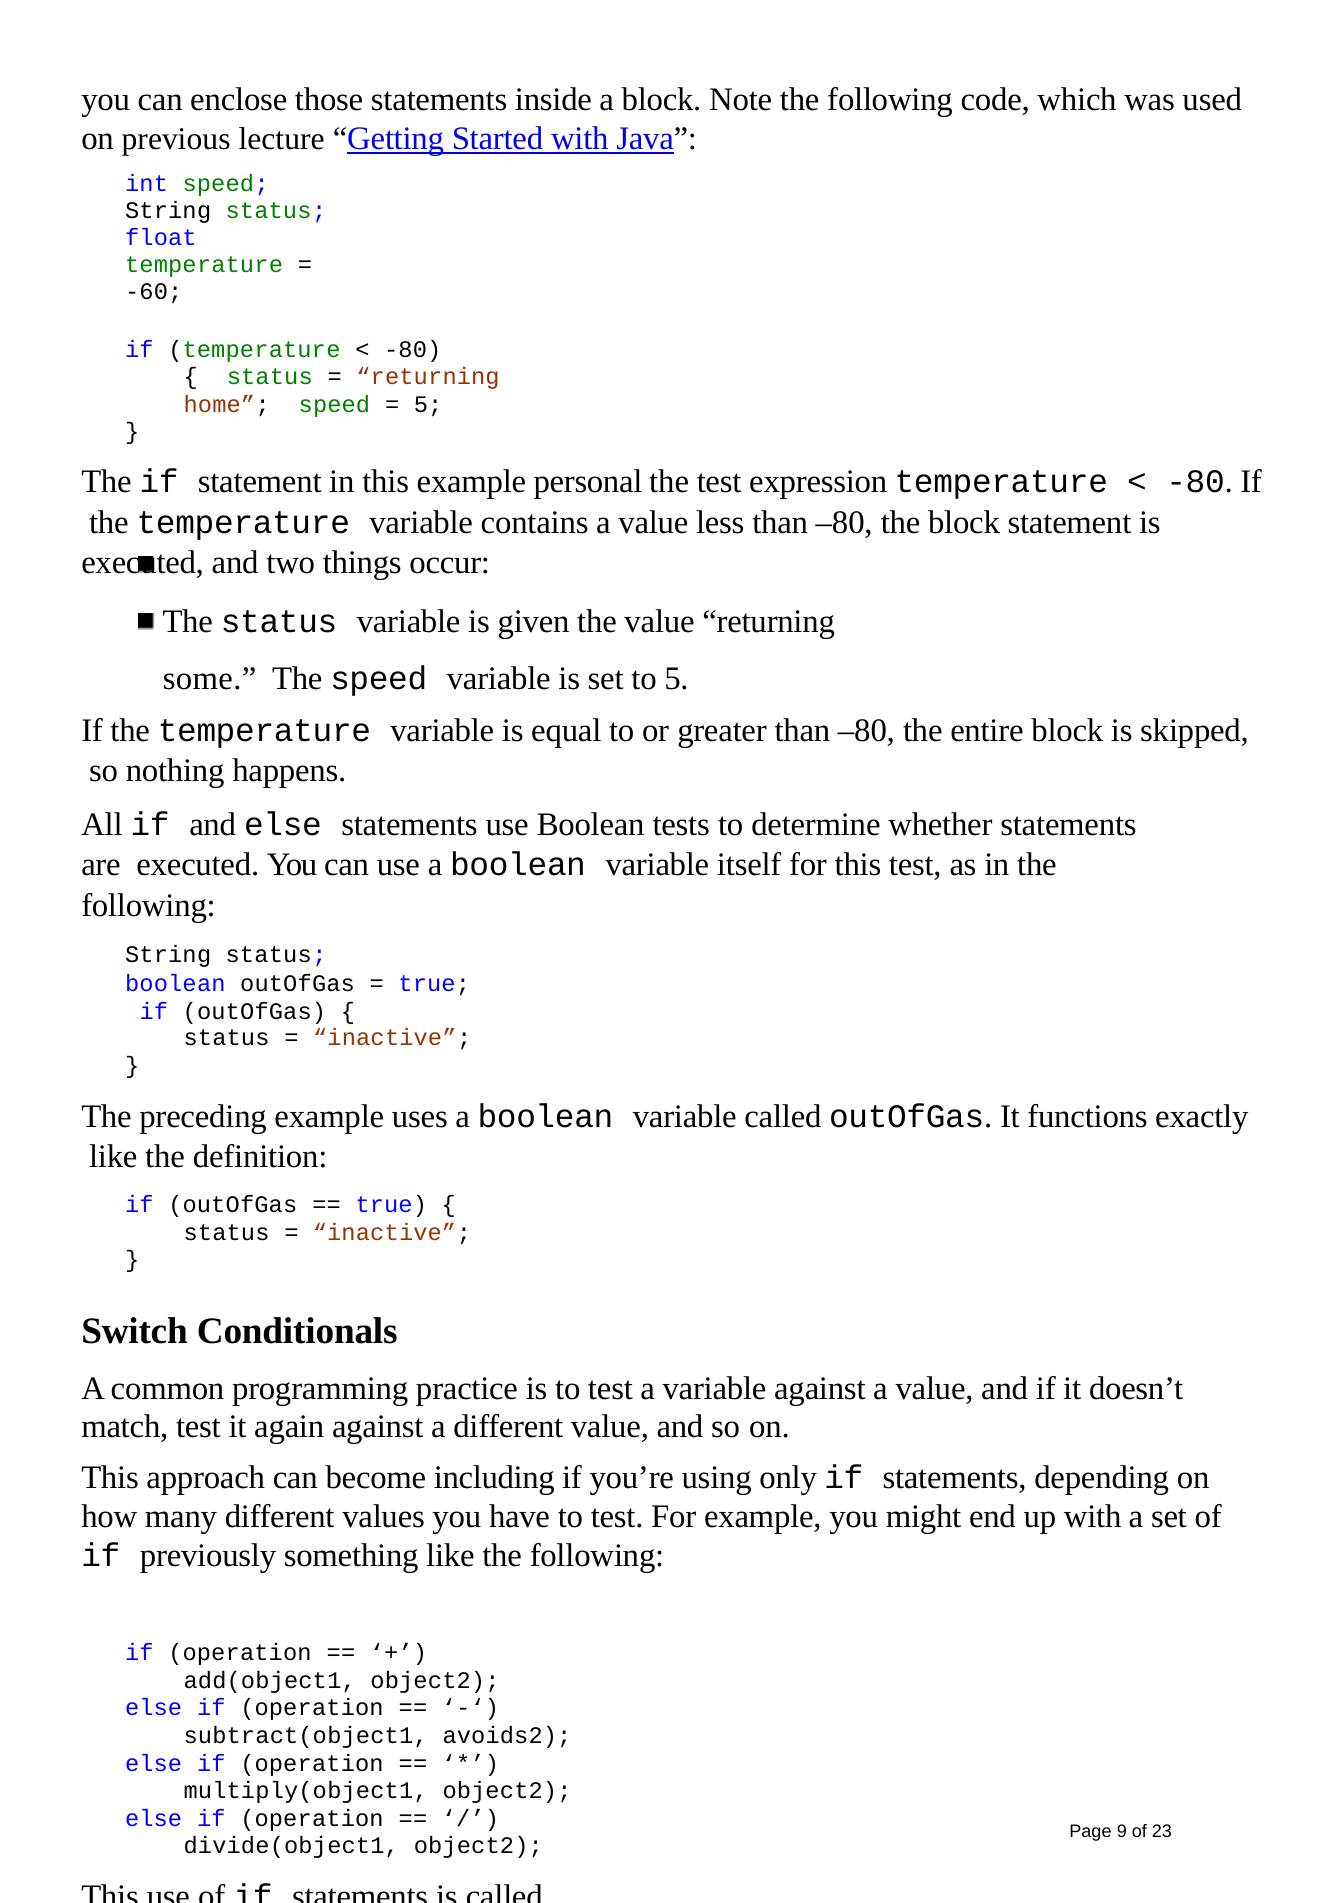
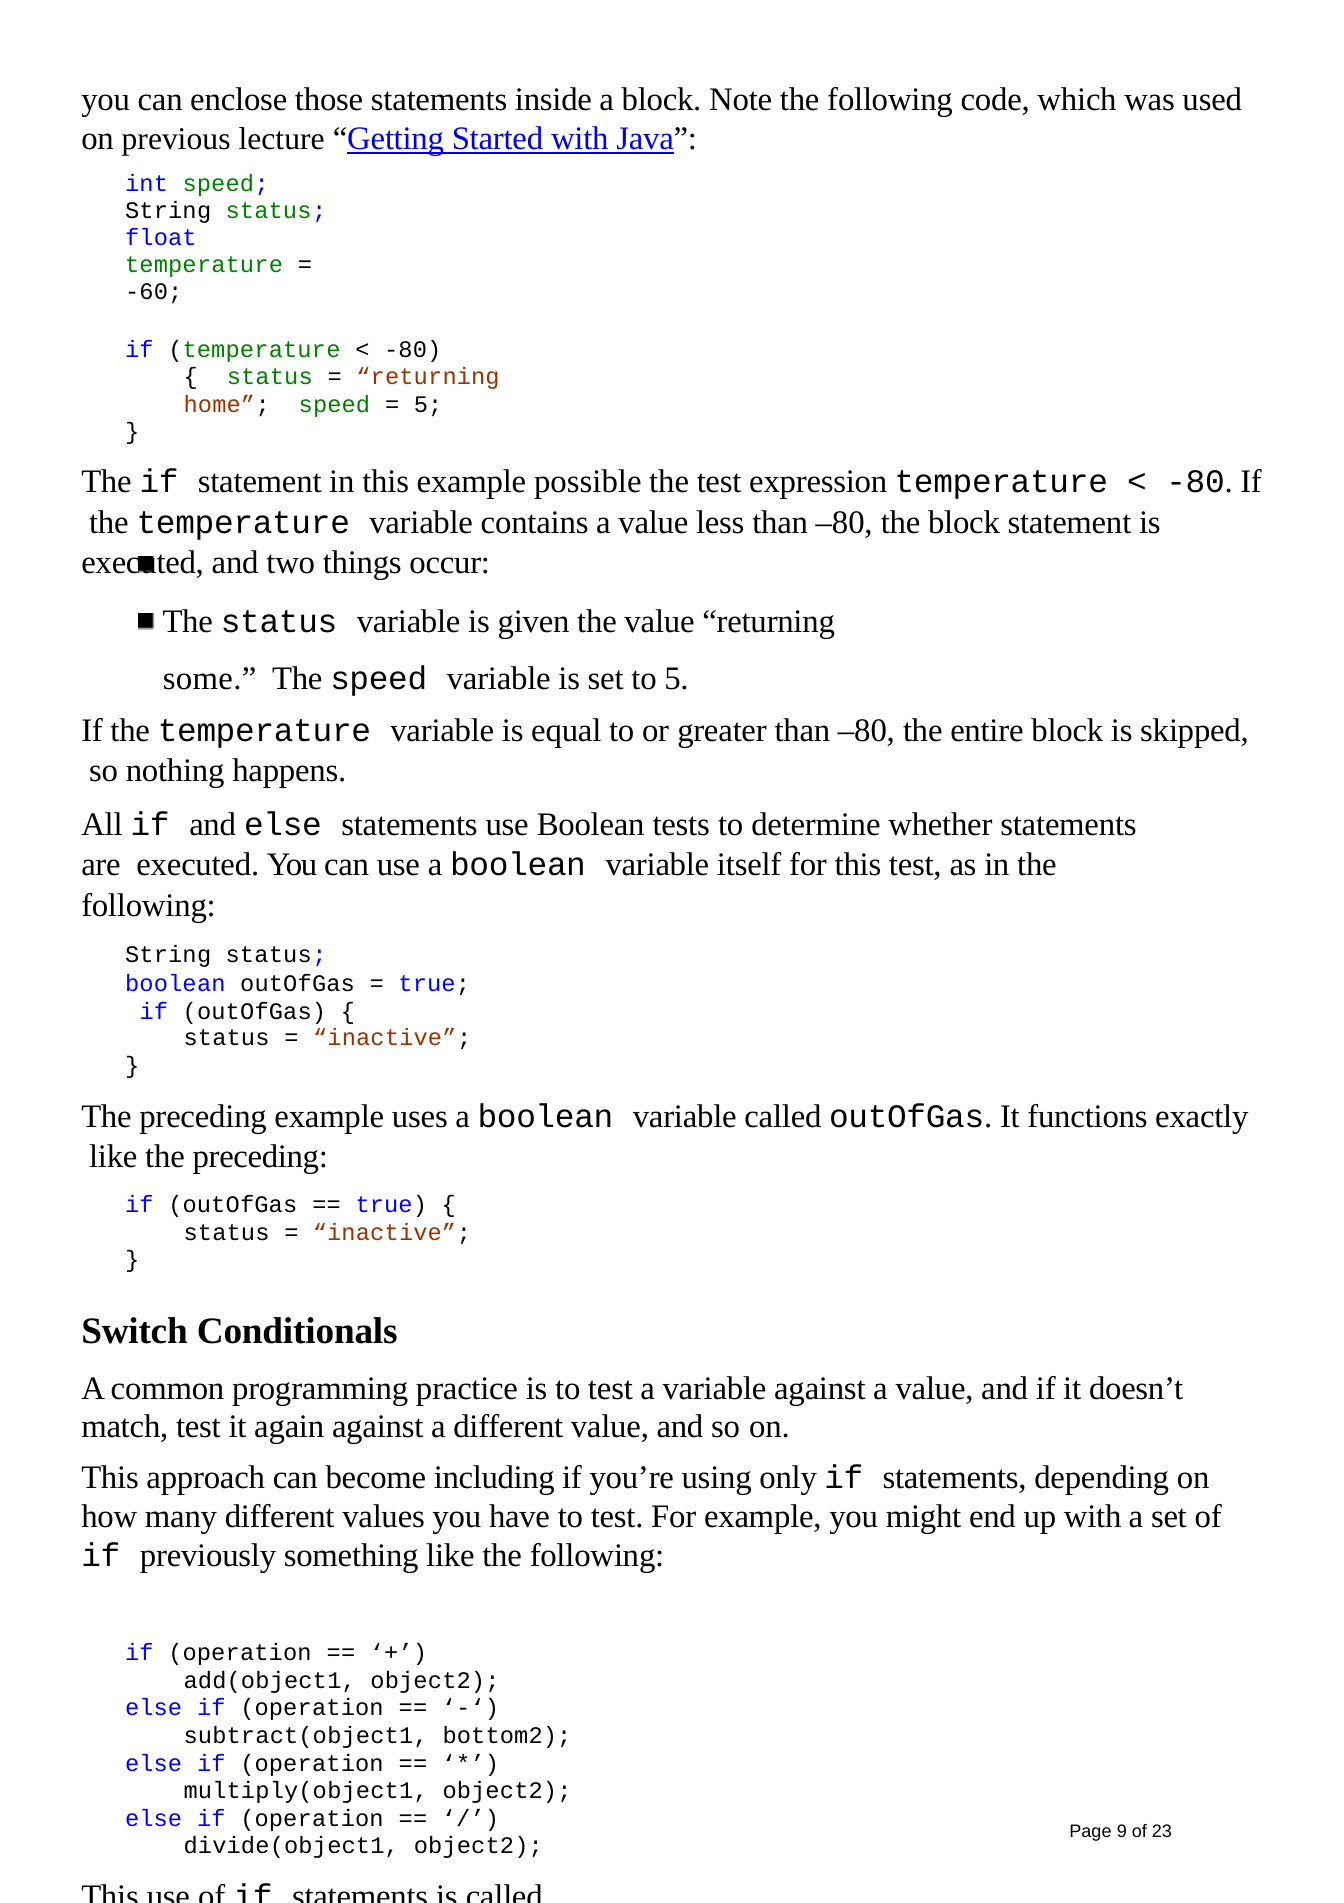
personal: personal -> possible (588, 482)
like the definition: definition -> preceding (260, 1156)
avoids2: avoids2 -> bottom2 (507, 1735)
